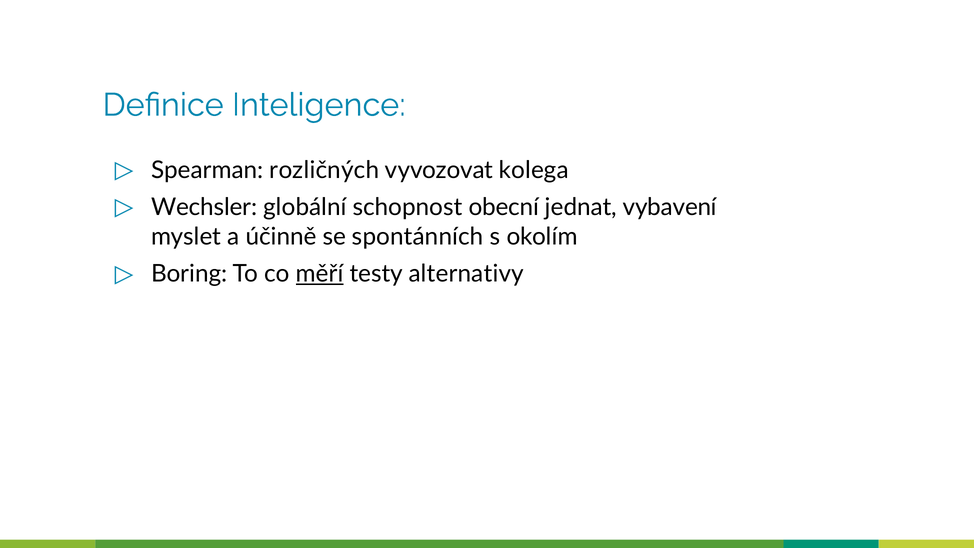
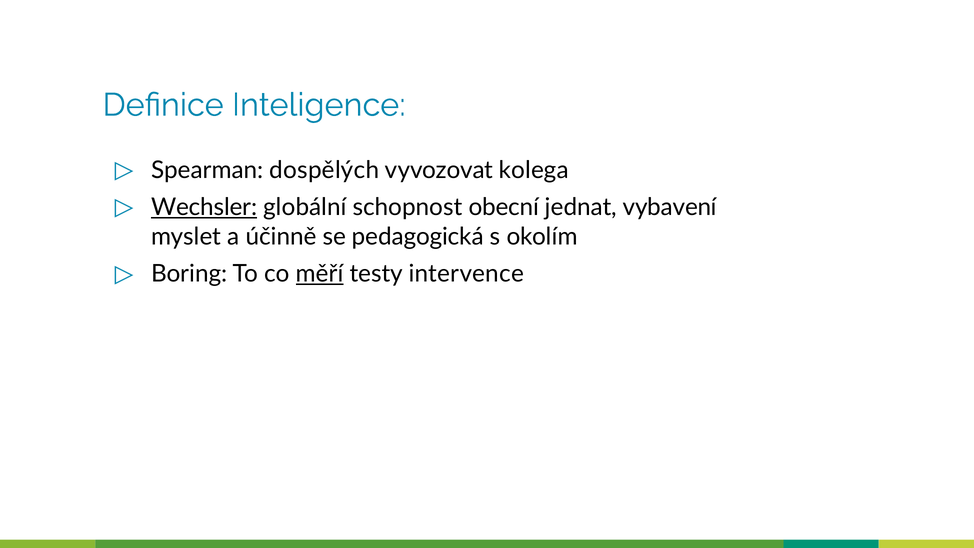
rozličných: rozličných -> dospělých (324, 170)
Wechsler underline: none -> present (204, 207)
spontánních: spontánních -> pedagogická (418, 236)
alternativy: alternativy -> intervence (466, 274)
